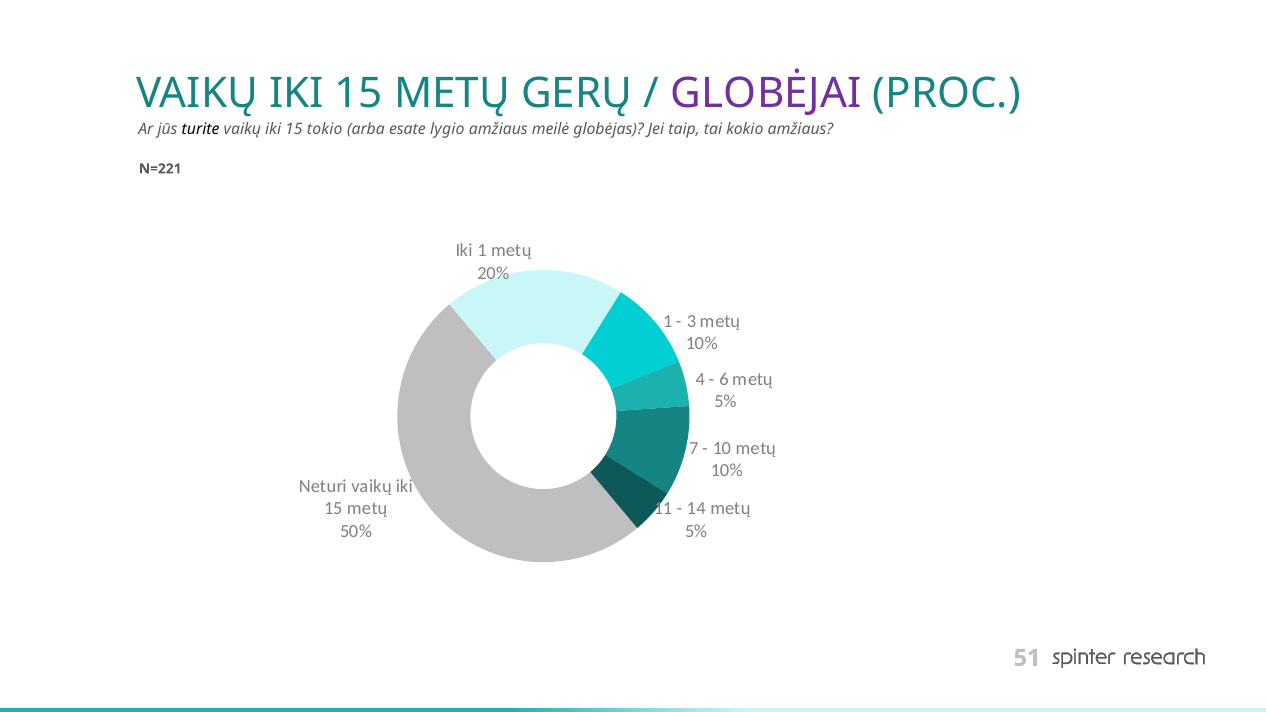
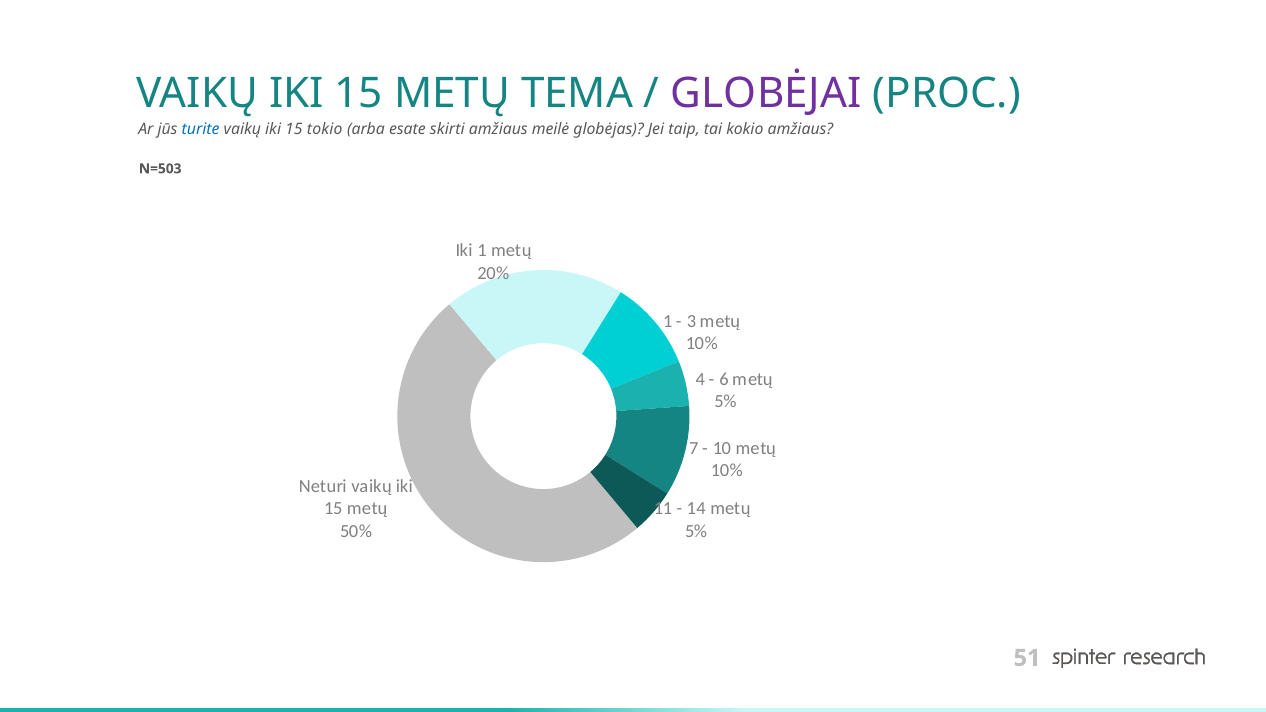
GERŲ: GERŲ -> TEMA (577, 93)
turite colour: black -> blue (201, 129)
lygio: lygio -> skirti (447, 129)
N=221: N=221 -> N=503 (160, 169)
